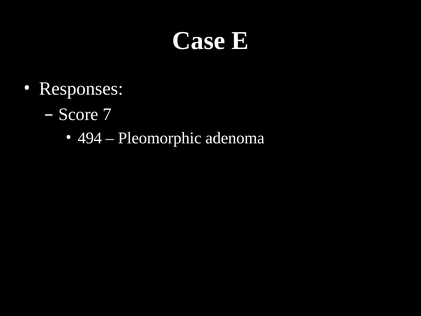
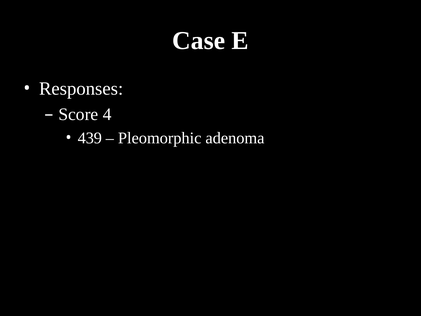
7: 7 -> 4 (107, 114)
494: 494 -> 439 (90, 138)
